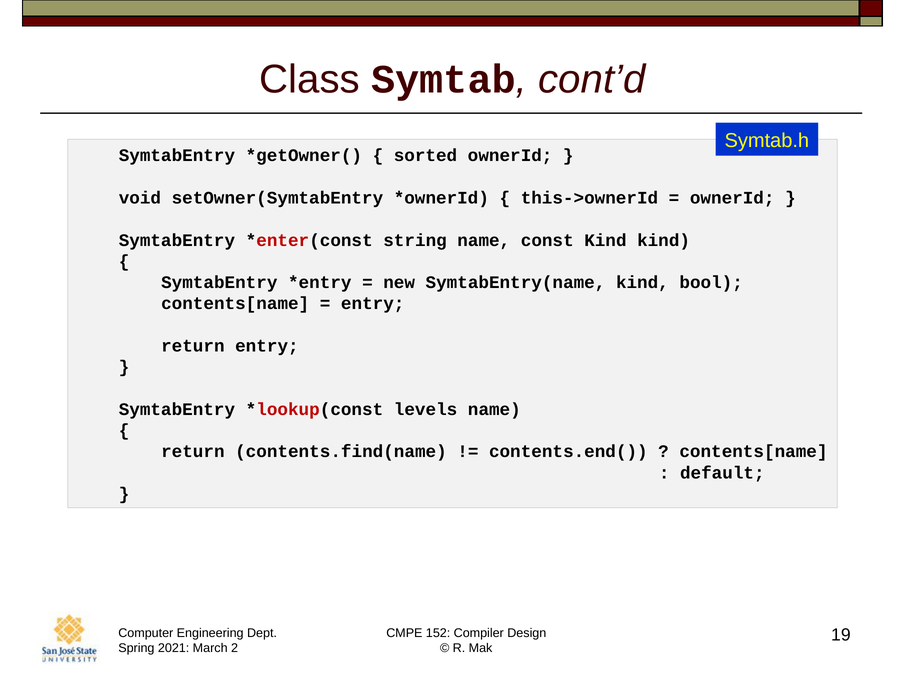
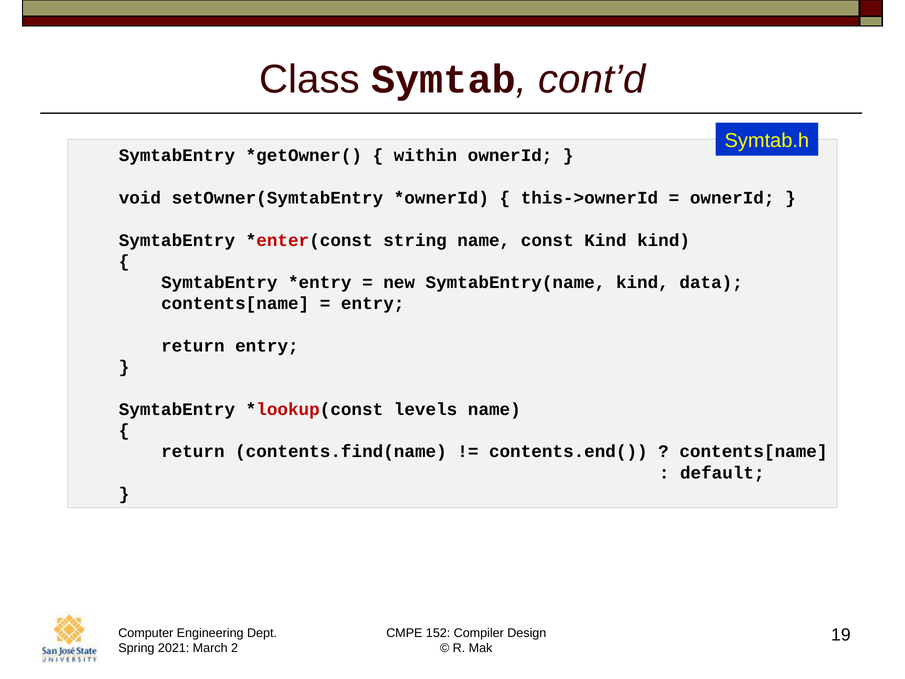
sorted: sorted -> within (425, 156)
bool: bool -> data (711, 282)
